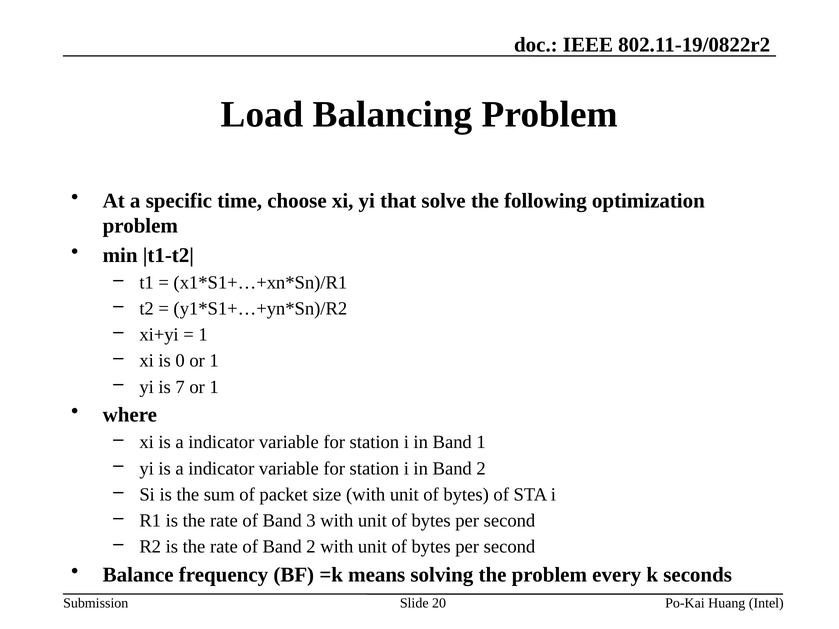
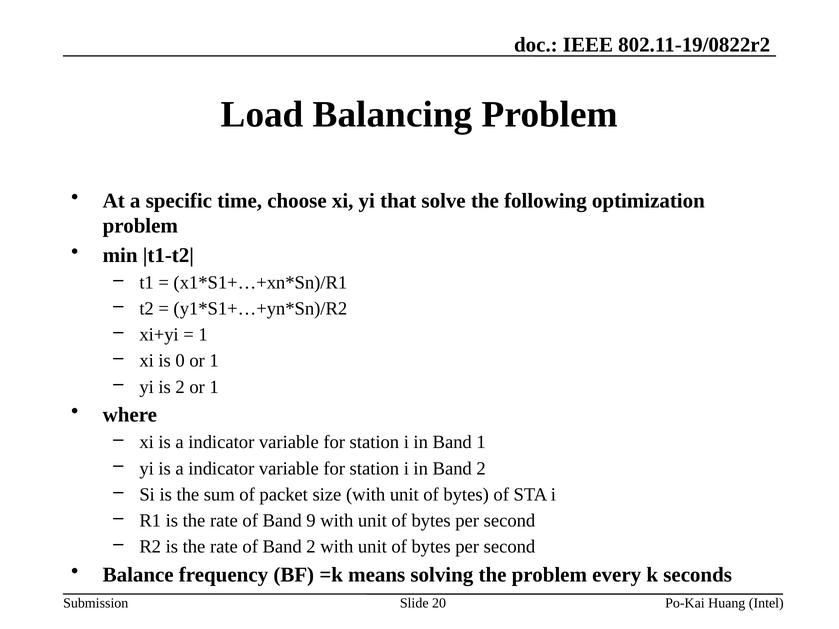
is 7: 7 -> 2 (180, 387)
3: 3 -> 9 (311, 521)
